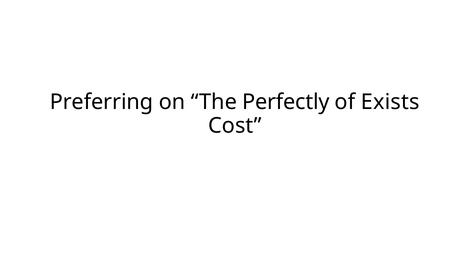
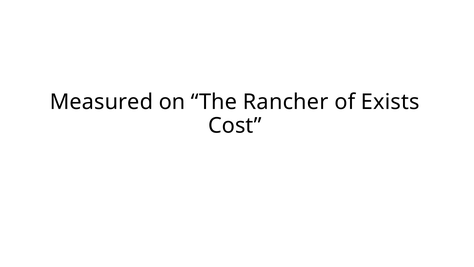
Preferring: Preferring -> Measured (101, 102)
Perfectly: Perfectly -> Rancher (286, 102)
